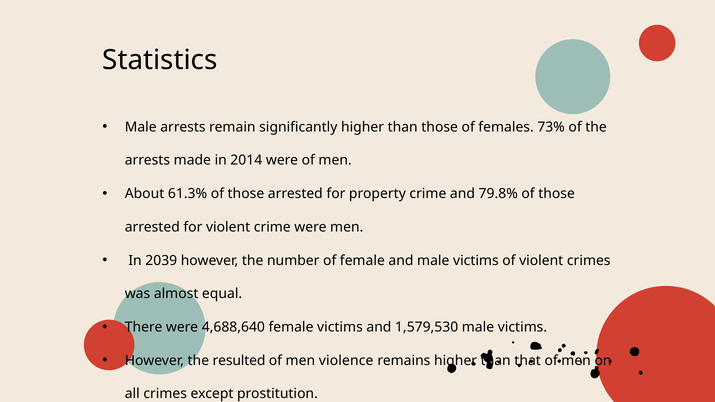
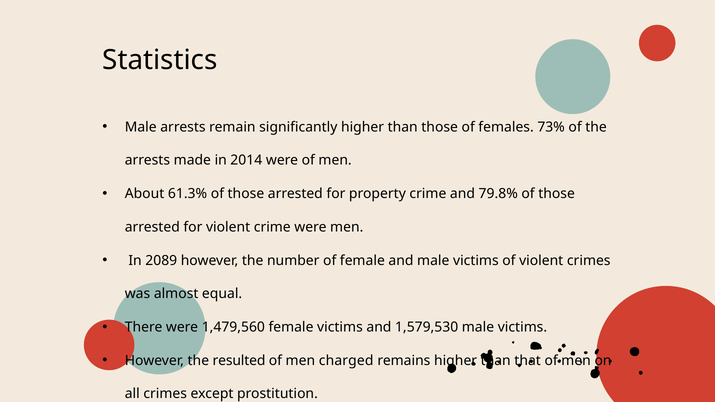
2039: 2039 -> 2089 (161, 261)
4,688,640: 4,688,640 -> 1,479,560 (233, 327)
violence: violence -> charged (346, 361)
